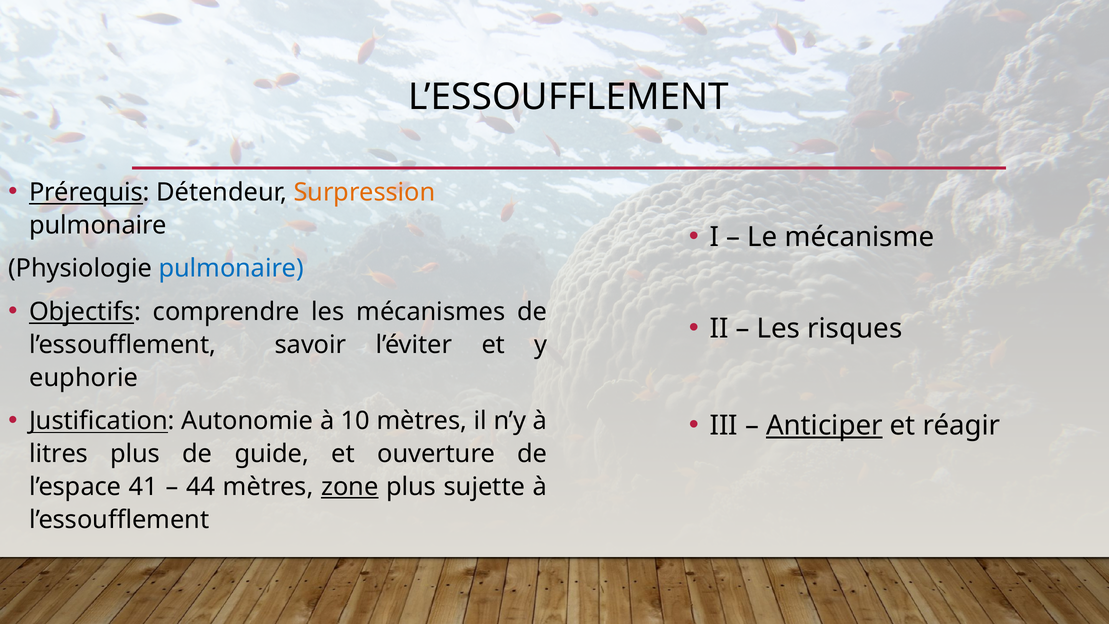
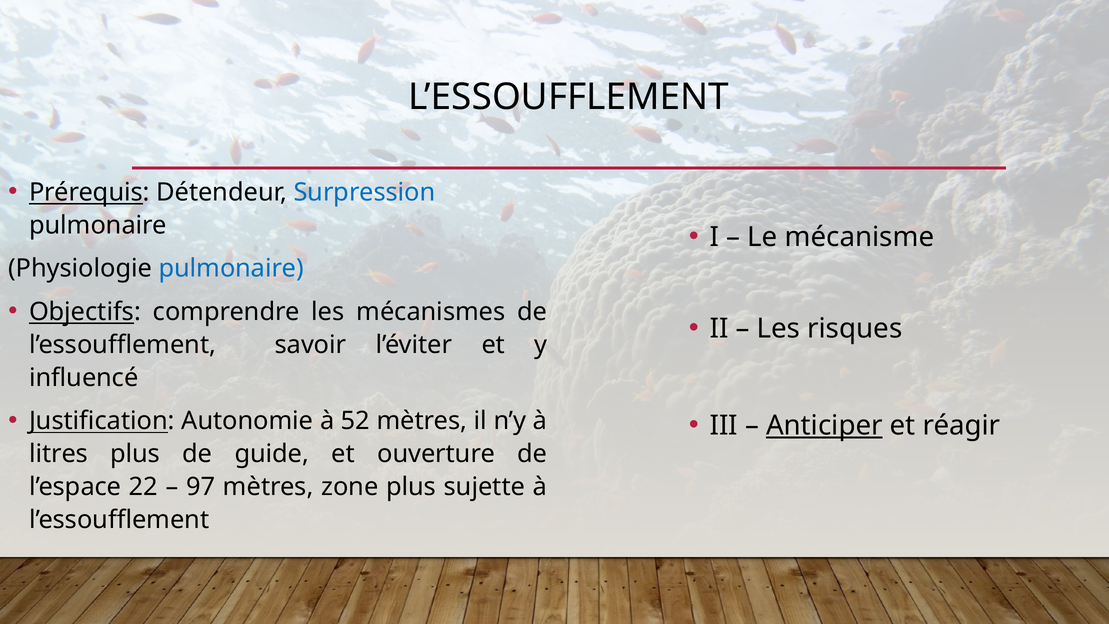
Surpression colour: orange -> blue (364, 192)
euphorie: euphorie -> influencé (84, 378)
10: 10 -> 52 (355, 421)
41: 41 -> 22 (143, 487)
44: 44 -> 97 (201, 487)
zone underline: present -> none (350, 487)
